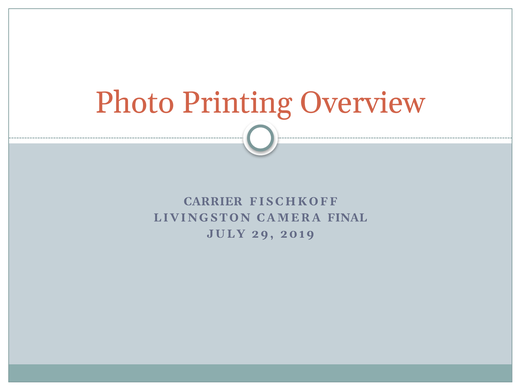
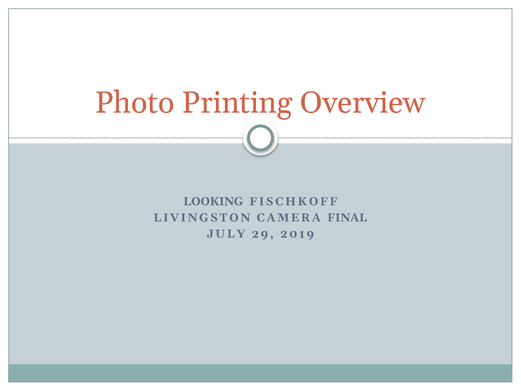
CARRIER: CARRIER -> LOOKING (213, 201)
